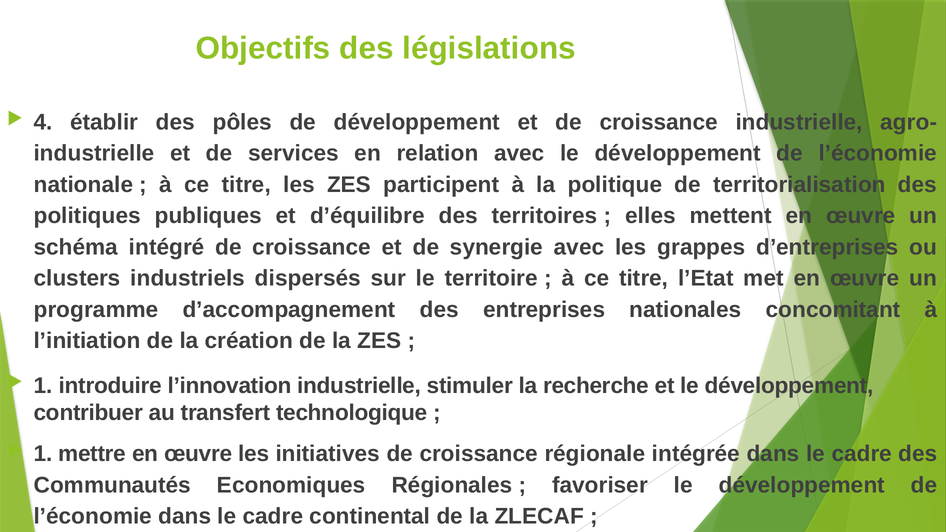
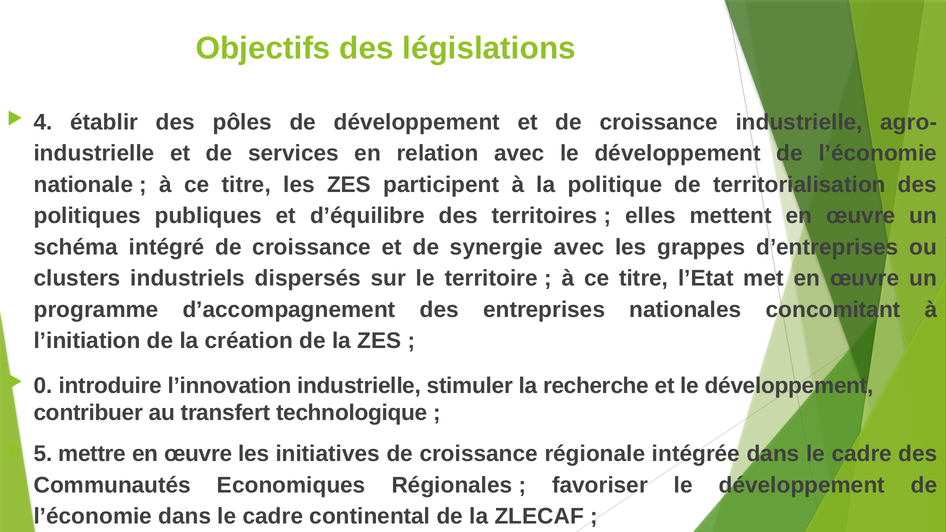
1: 1 -> 0 (43, 386)
1: 1 -> 5 (43, 454)
